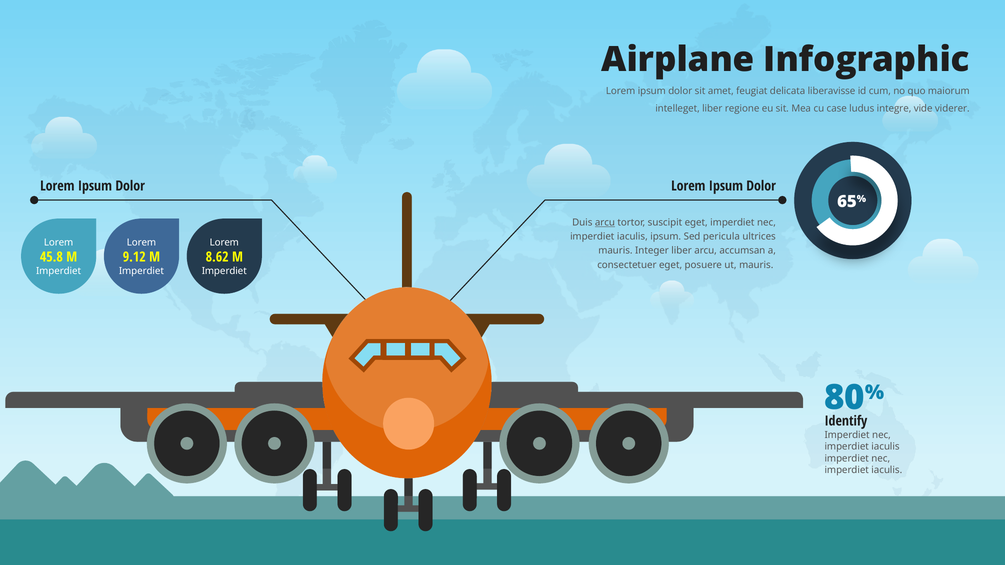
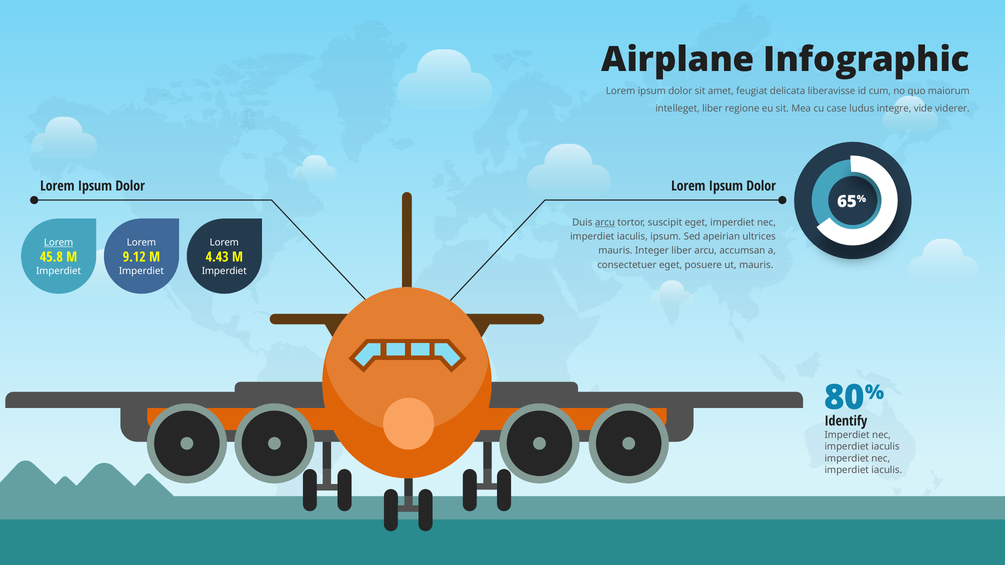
pericula: pericula -> apeirian (721, 237)
Lorem underline: none -> present (59, 243)
8.62: 8.62 -> 4.43 (217, 257)
